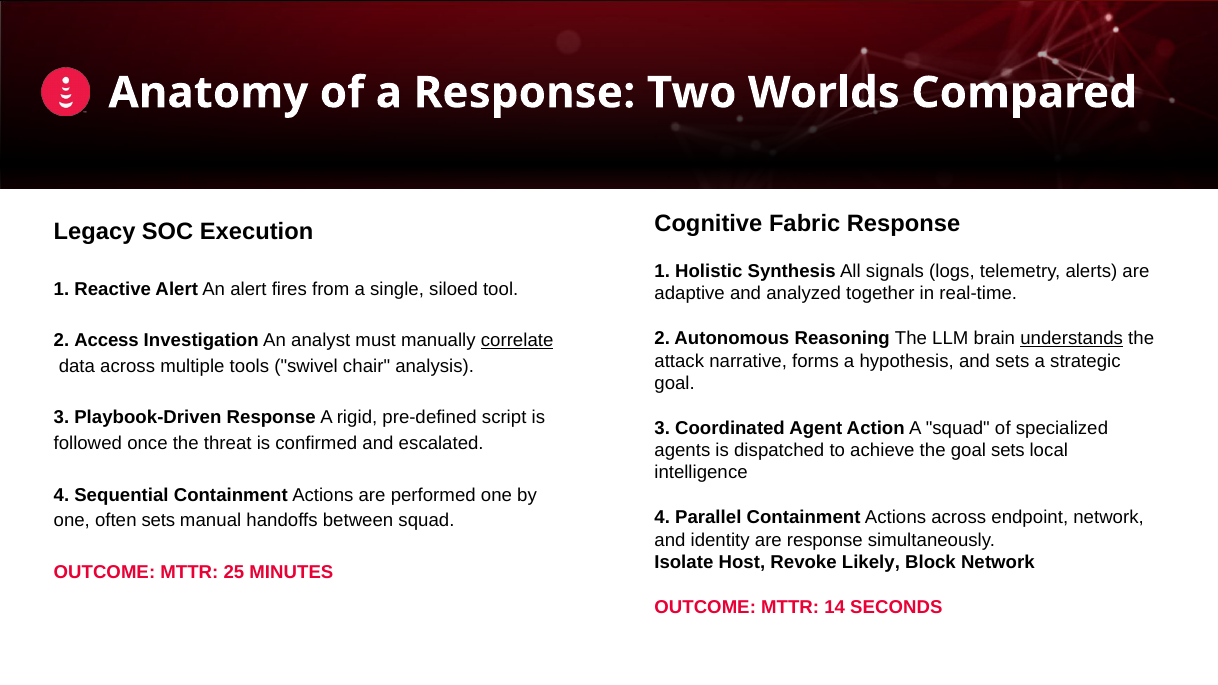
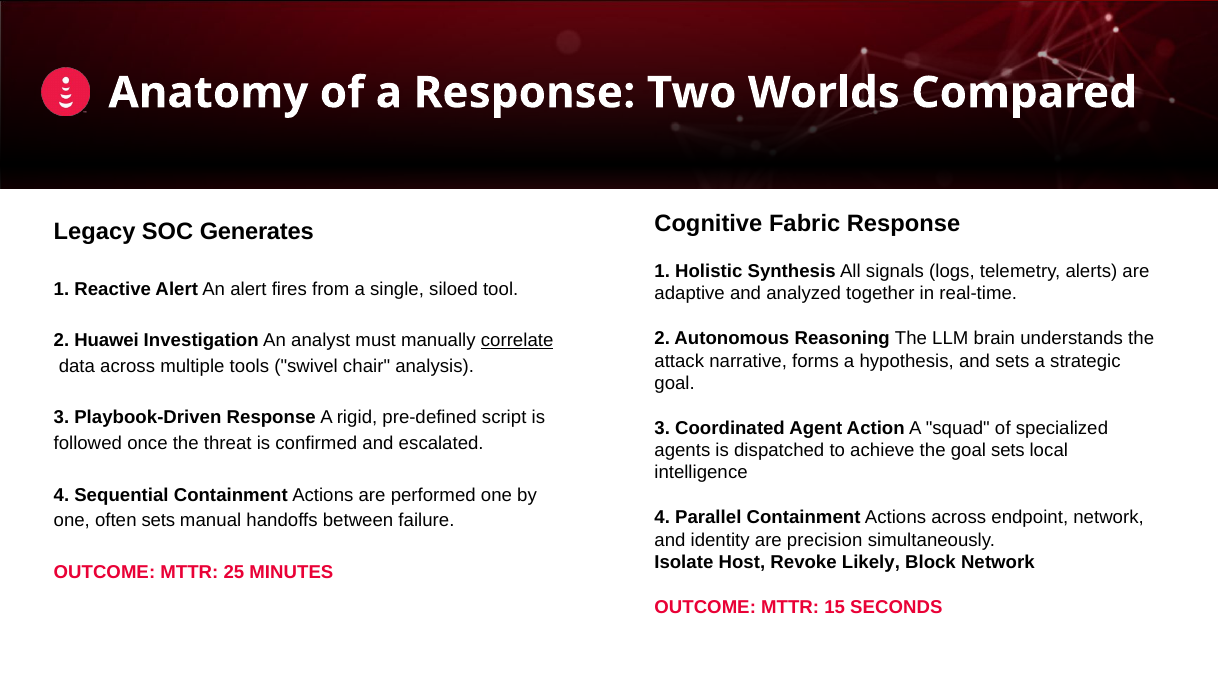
Execution: Execution -> Generates (257, 232)
understands underline: present -> none (1072, 339)
Access: Access -> Huawei (107, 341)
between squad: squad -> failure (426, 521)
are response: response -> precision (825, 540)
14: 14 -> 15 (835, 607)
